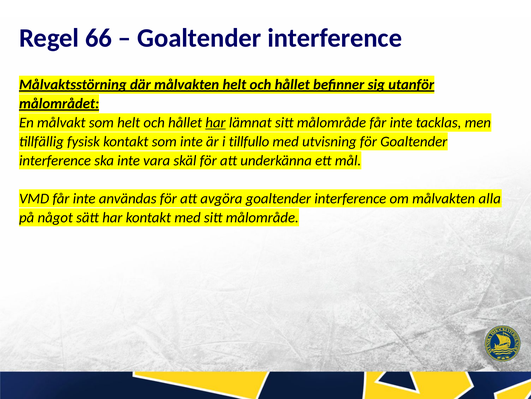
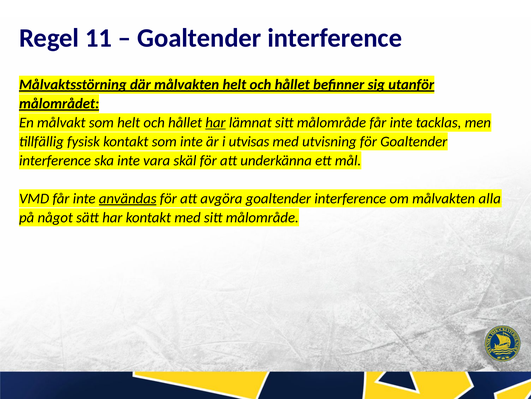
66: 66 -> 11 (99, 38)
tillfullo: tillfullo -> utvisas (249, 141)
användas underline: none -> present (128, 198)
